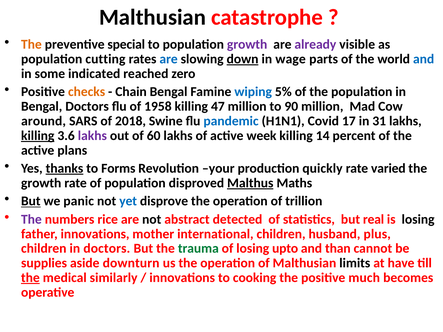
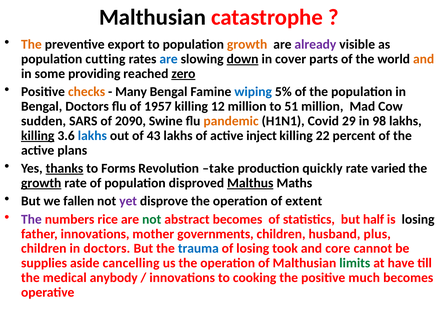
special: special -> export (126, 45)
growth colour: purple -> orange (247, 45)
wage: wage -> cover (291, 59)
and colour: blue -> orange (424, 59)
indicated: indicated -> providing (94, 74)
zero underline: none -> present (183, 74)
Chain: Chain -> Many (131, 92)
1958: 1958 -> 1957 (158, 107)
47: 47 -> 12 (218, 107)
90: 90 -> 51 (291, 107)
around: around -> sudden (44, 121)
2018: 2018 -> 2090 (130, 121)
pandemic colour: blue -> orange (231, 121)
17: 17 -> 29 (349, 121)
31: 31 -> 98 (379, 121)
lakhs colour: purple -> blue (92, 136)
60: 60 -> 43 (154, 136)
week: week -> inject (262, 136)
14: 14 -> 22 (323, 136)
your: your -> take (218, 169)
growth underline: none -> present (41, 183)
But underline: present -> none (31, 201)
panic: panic -> fallen (79, 201)
yet colour: blue -> purple (128, 201)
trillion: trillion -> extent (304, 201)
not colour: black -> green (152, 219)
abstract detected: detected -> becomes (238, 219)
real: real -> half (374, 219)
international: international -> governments (215, 234)
trauma colour: green -> blue (198, 249)
upto: upto -> took (285, 249)
than: than -> core (338, 249)
downturn: downturn -> cancelling (131, 263)
limits colour: black -> green (355, 263)
the underline: present -> none (30, 278)
similarly: similarly -> anybody (114, 278)
